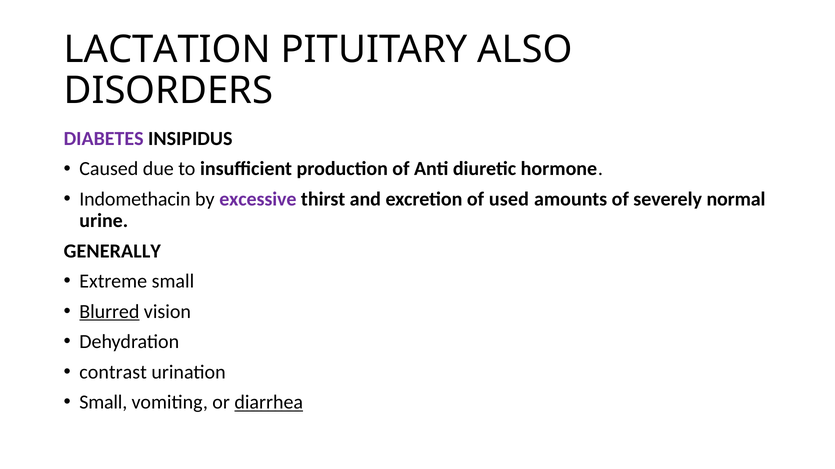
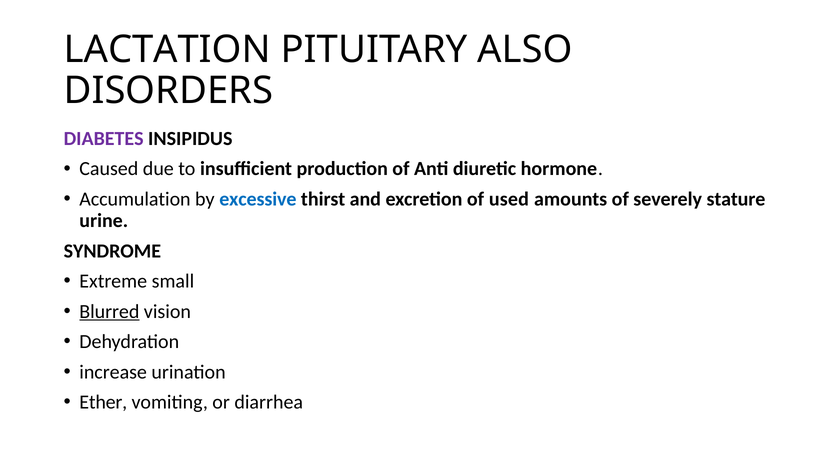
Indomethacin: Indomethacin -> Accumulation (135, 199)
excessive colour: purple -> blue (258, 199)
normal: normal -> stature (736, 199)
GENERALLY: GENERALLY -> SYNDROME (112, 251)
contrast: contrast -> increase (113, 373)
Small: Small -> Ether (103, 403)
diarrhea underline: present -> none (269, 403)
